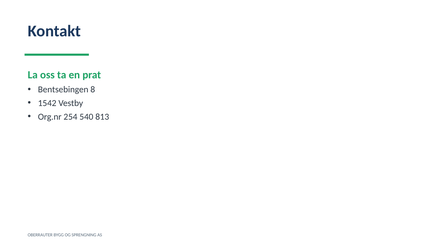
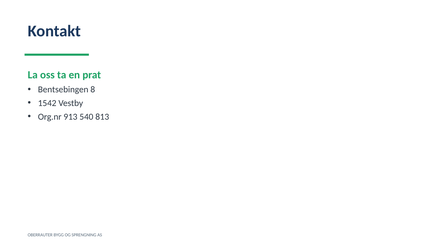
254: 254 -> 913 (70, 117)
